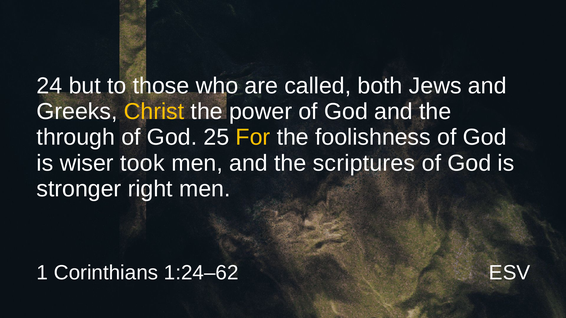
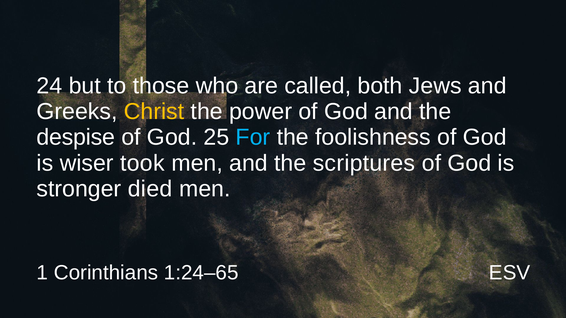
through: through -> despise (76, 137)
For colour: yellow -> light blue (253, 137)
right: right -> died (150, 189)
1:24–62: 1:24–62 -> 1:24–65 (201, 273)
